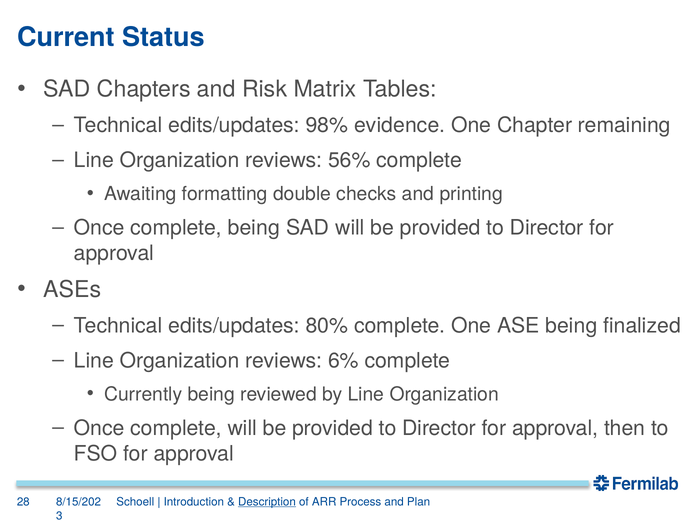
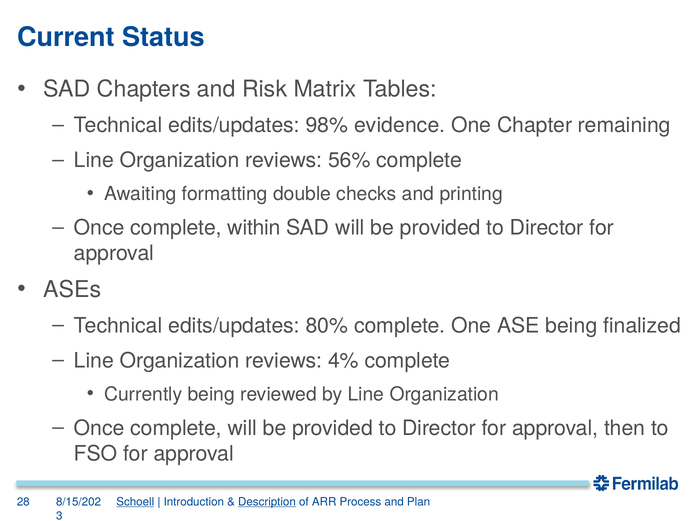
complete being: being -> within (254, 228)
6%: 6% -> 4% (343, 361)
Schoell underline: none -> present (135, 502)
